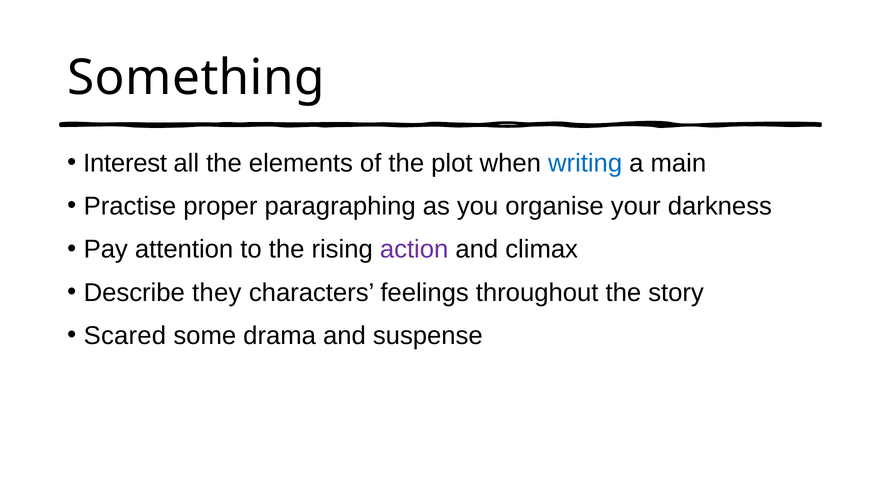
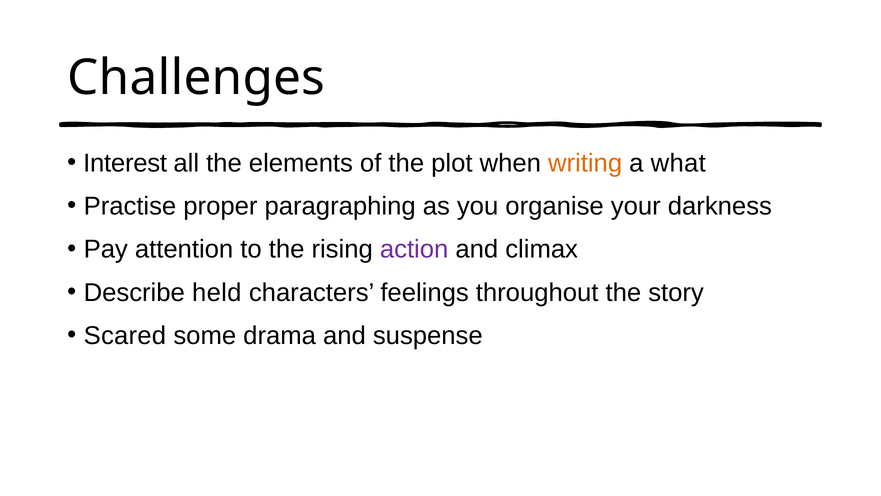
Something: Something -> Challenges (196, 78)
writing colour: blue -> orange (585, 163)
main: main -> what (678, 163)
they: they -> held (217, 292)
